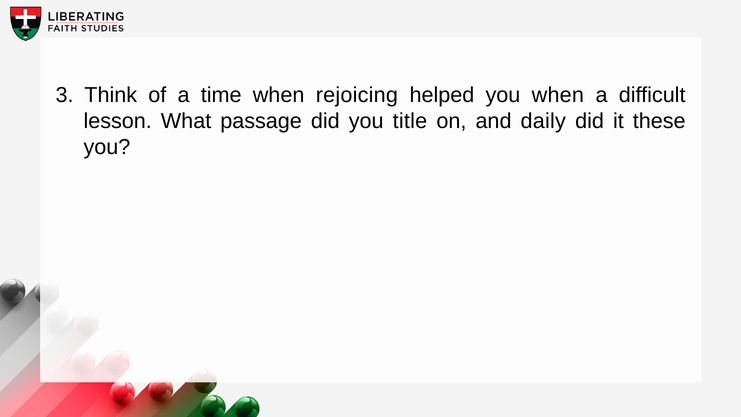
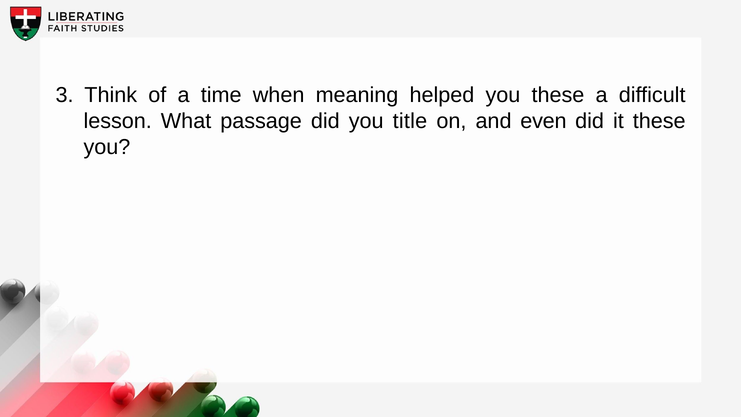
rejoicing: rejoicing -> meaning (357, 95)
you when: when -> these (558, 95)
daily: daily -> even (543, 121)
